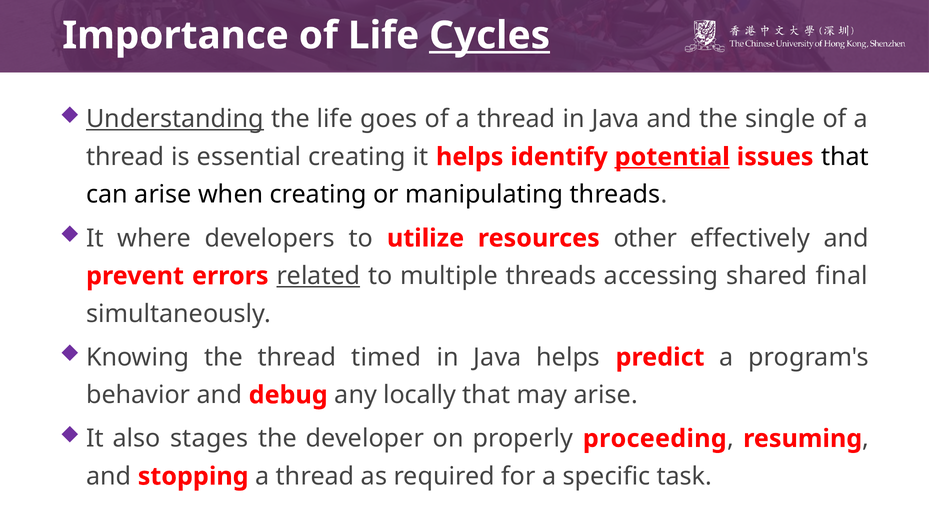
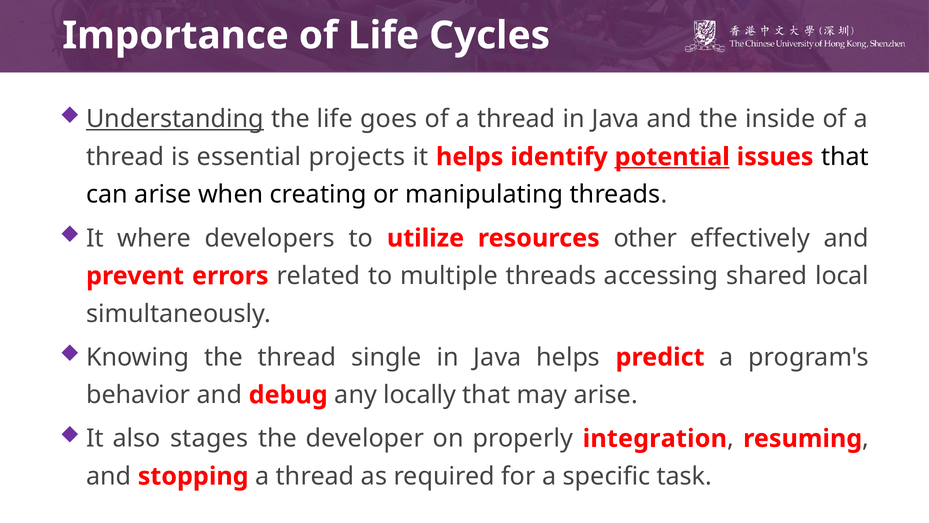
Cycles underline: present -> none (490, 36)
single: single -> inside (780, 119)
essential creating: creating -> projects (357, 157)
related underline: present -> none (318, 276)
final: final -> local (842, 276)
timed: timed -> single (386, 357)
proceeding: proceeding -> integration (655, 438)
